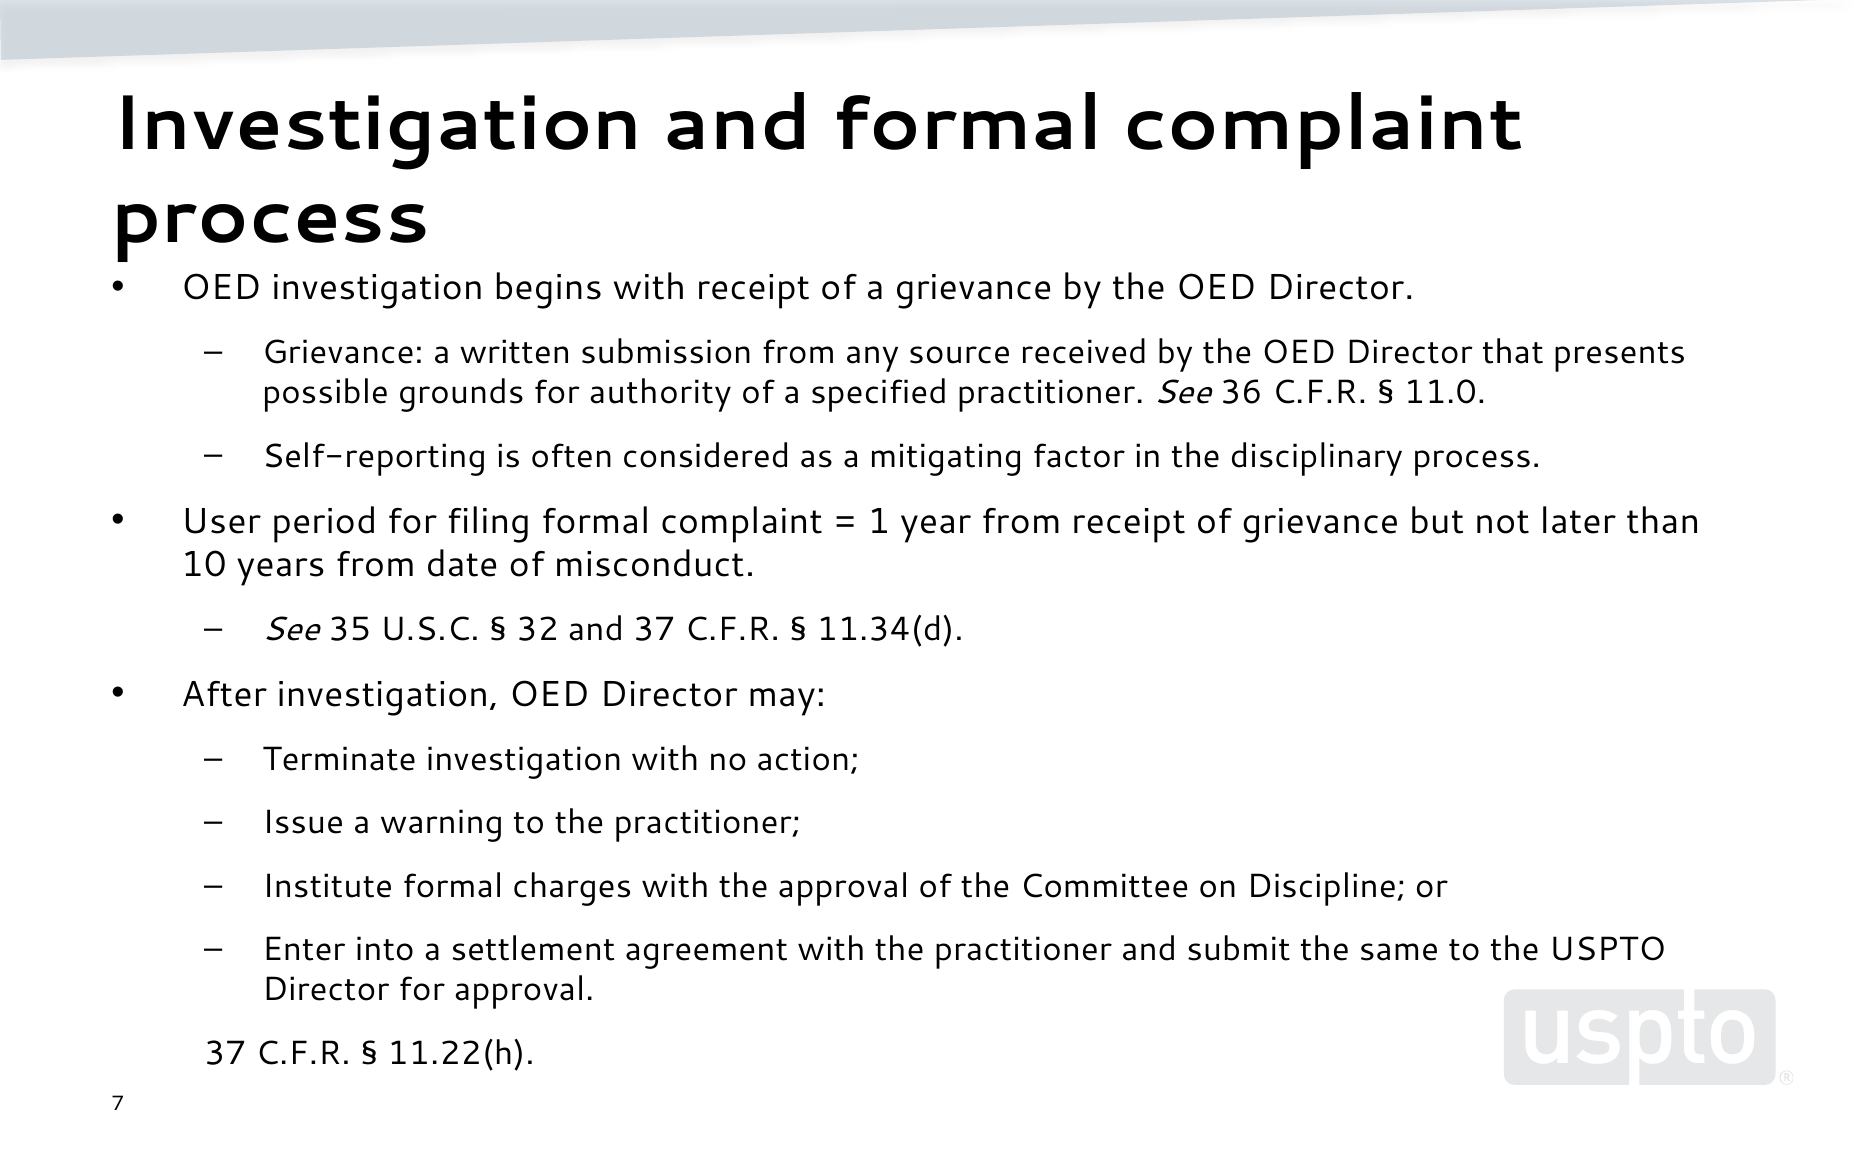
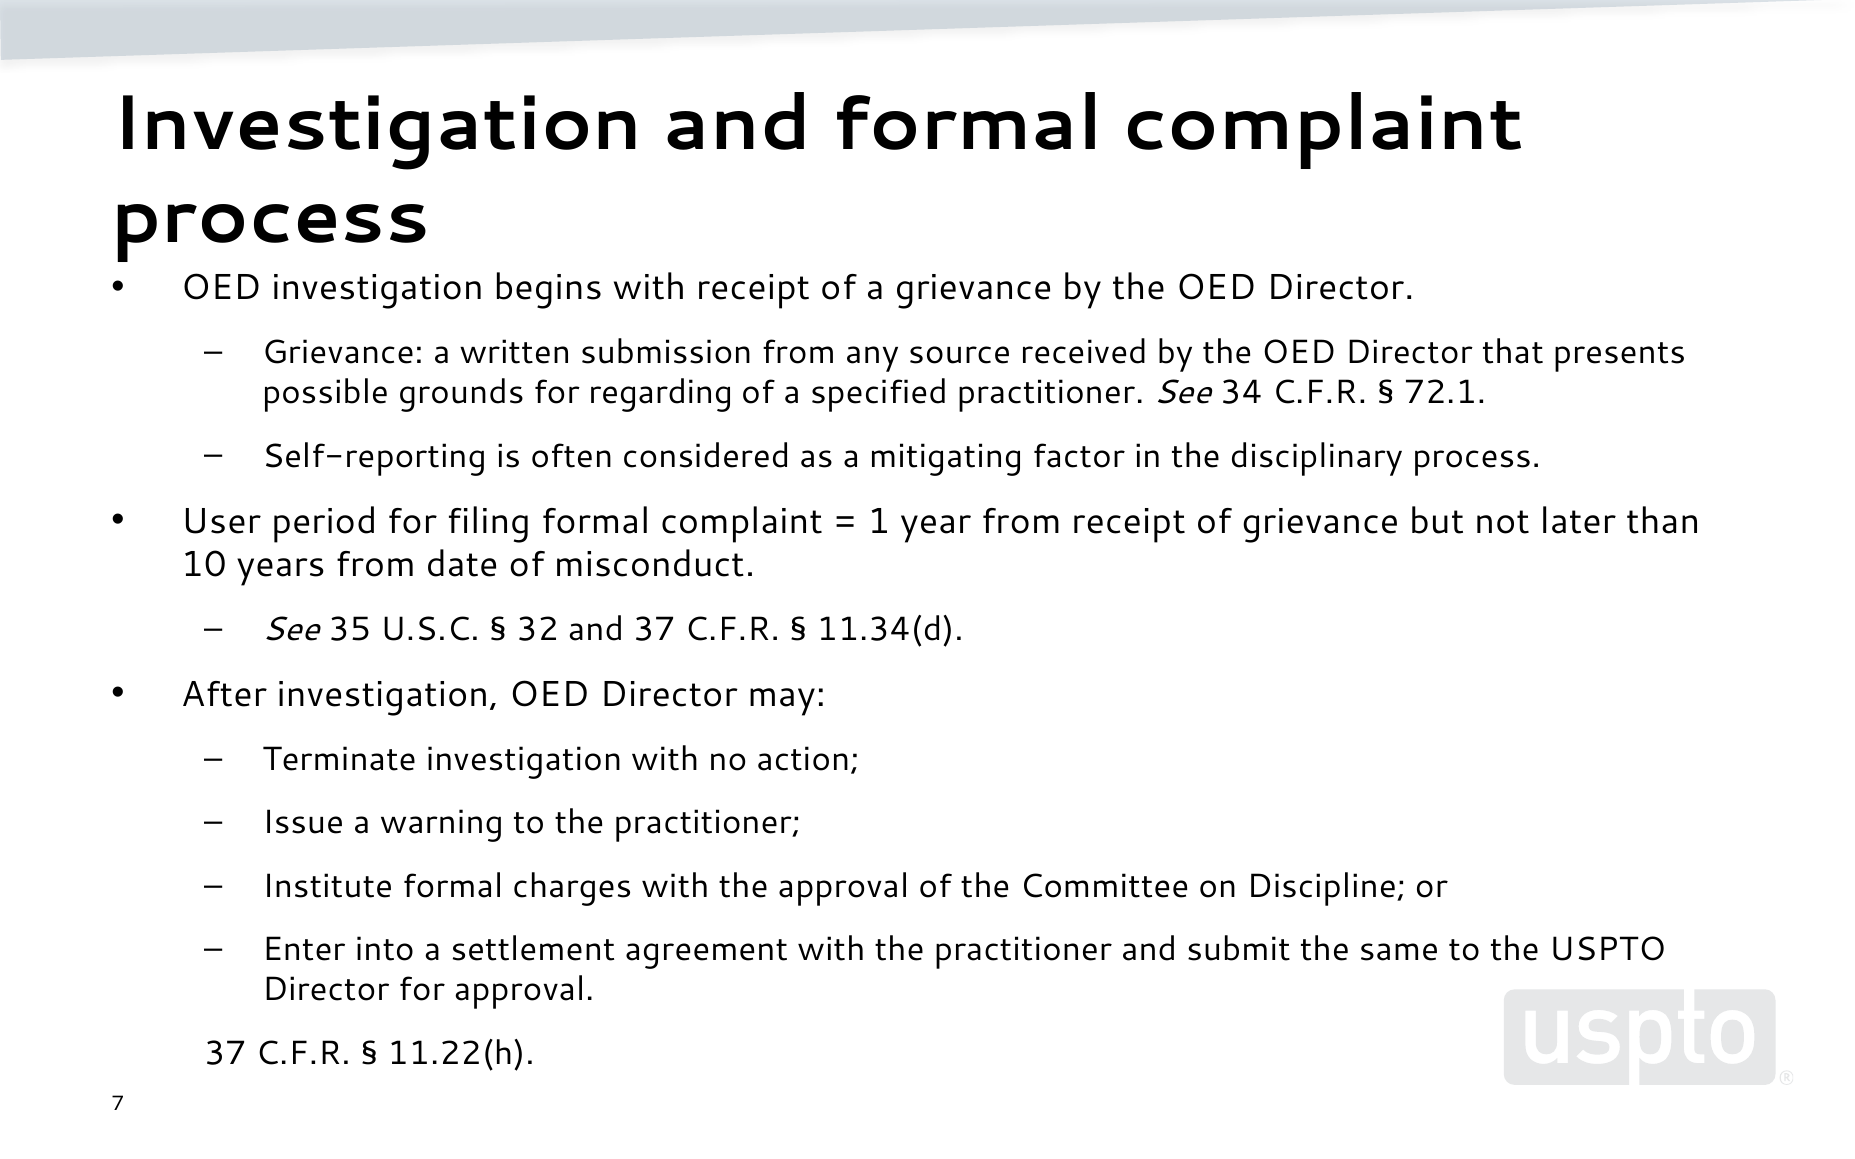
authority: authority -> regarding (661, 393)
36: 36 -> 34 (1241, 393)
11.0: 11.0 -> 72.1 (1445, 393)
